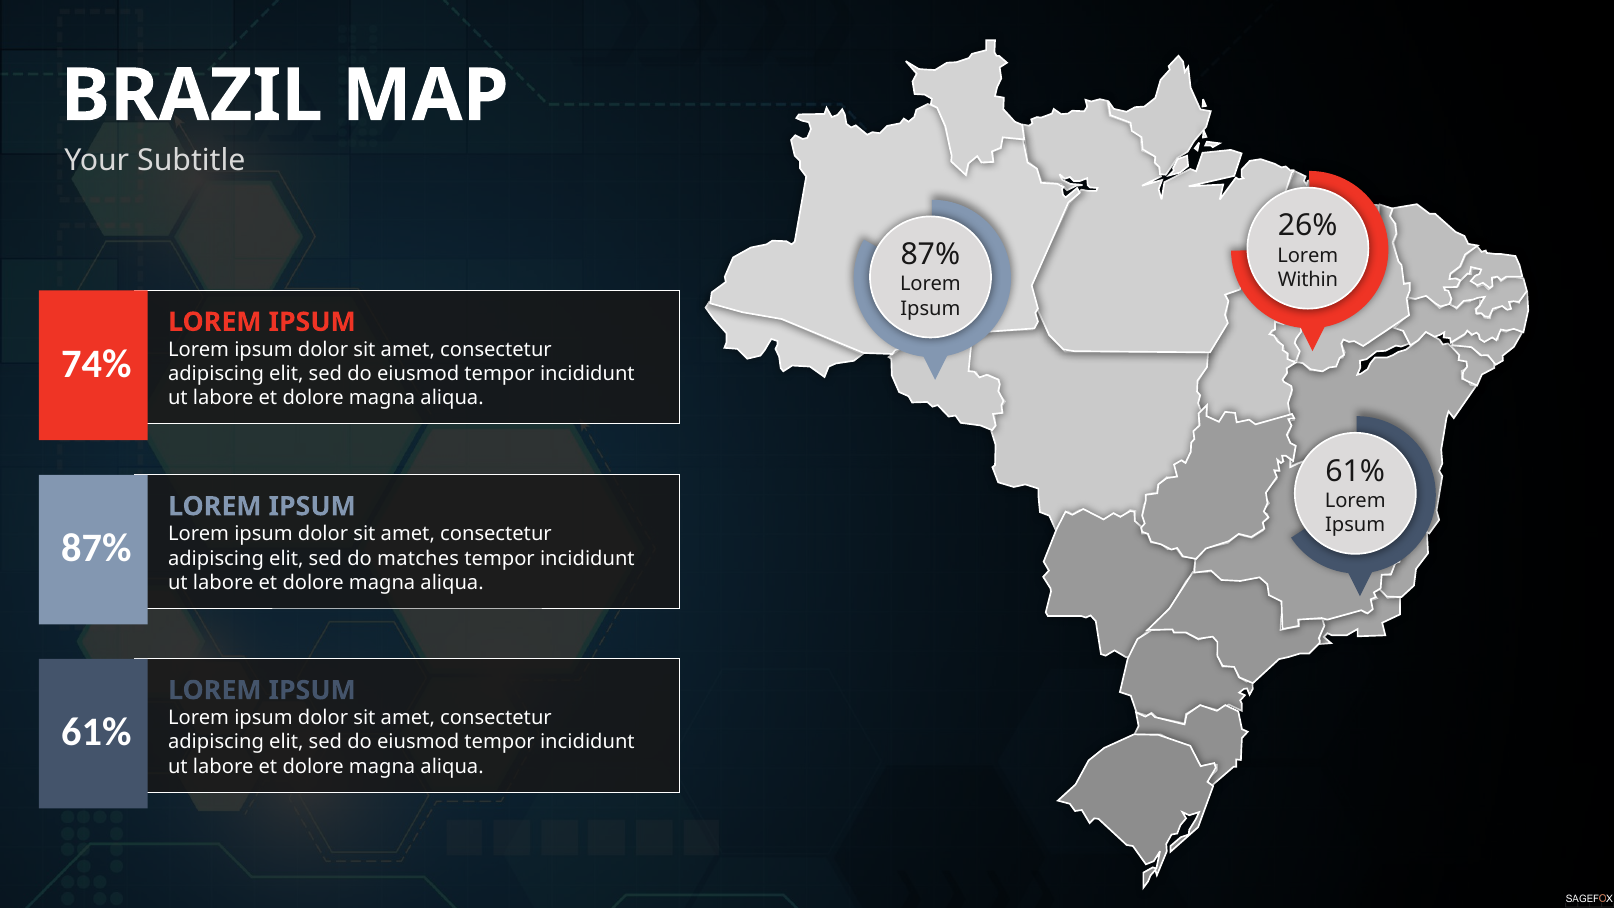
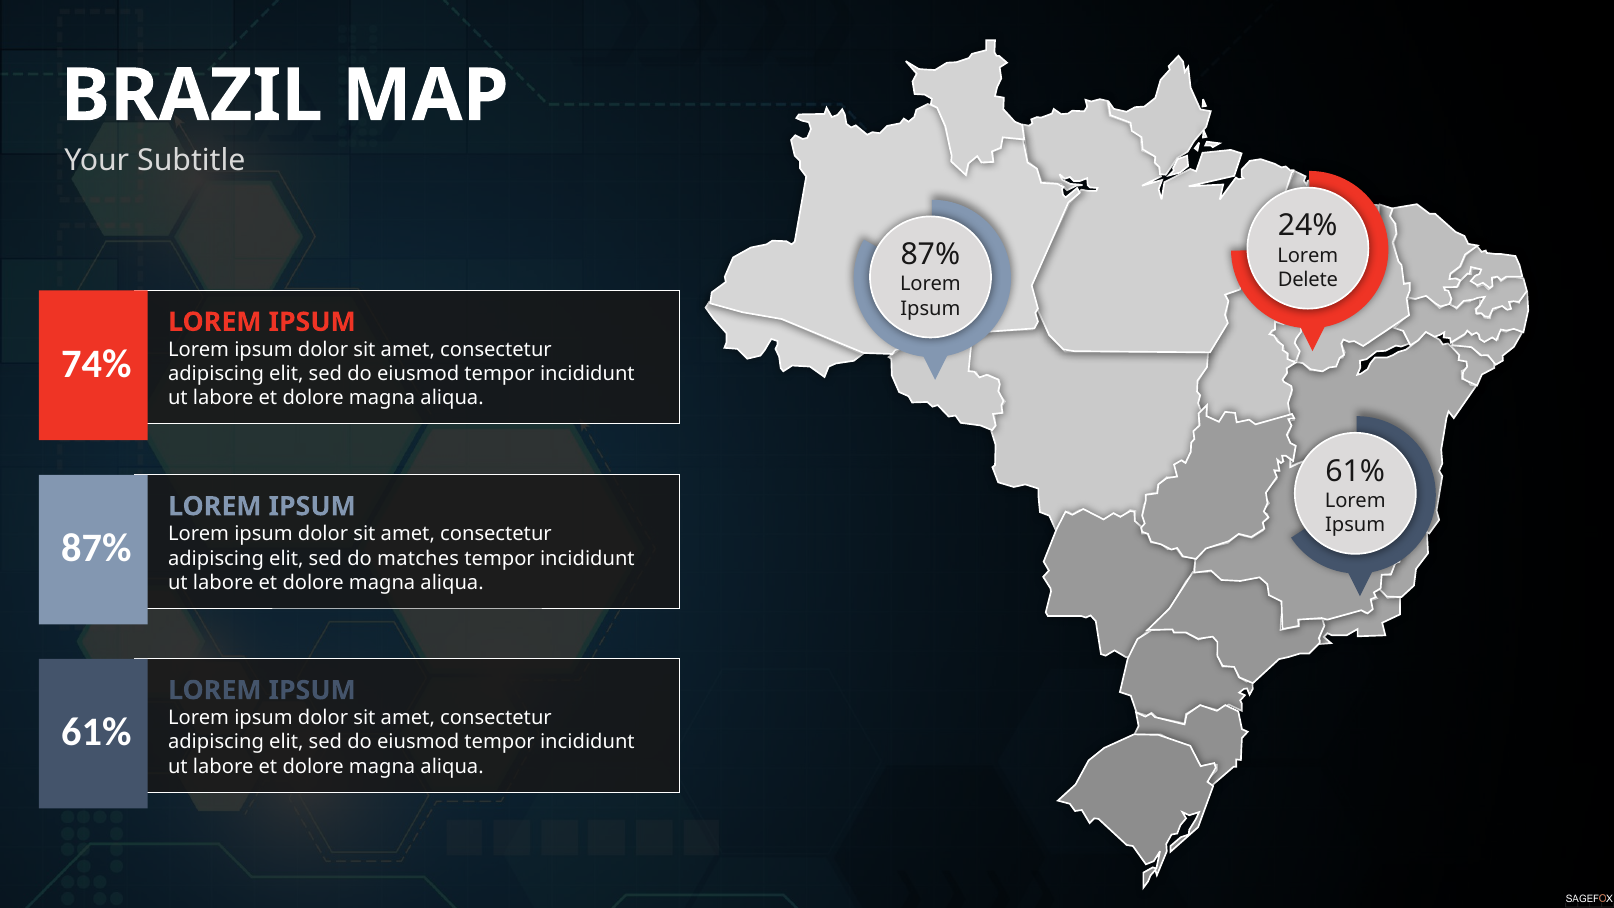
26%: 26% -> 24% (1308, 226)
Within: Within -> Delete (1308, 280)
